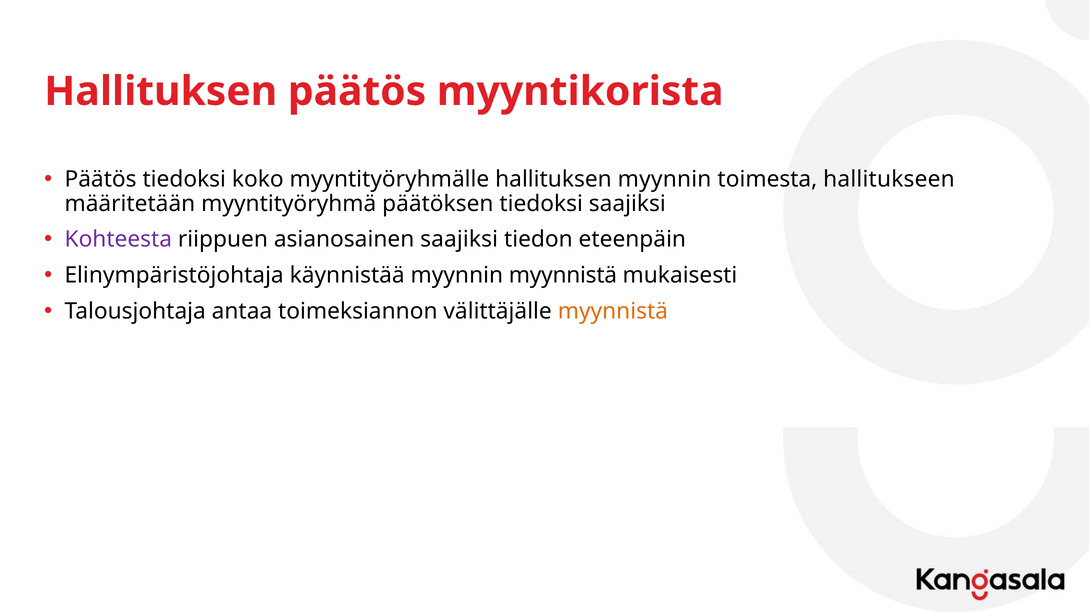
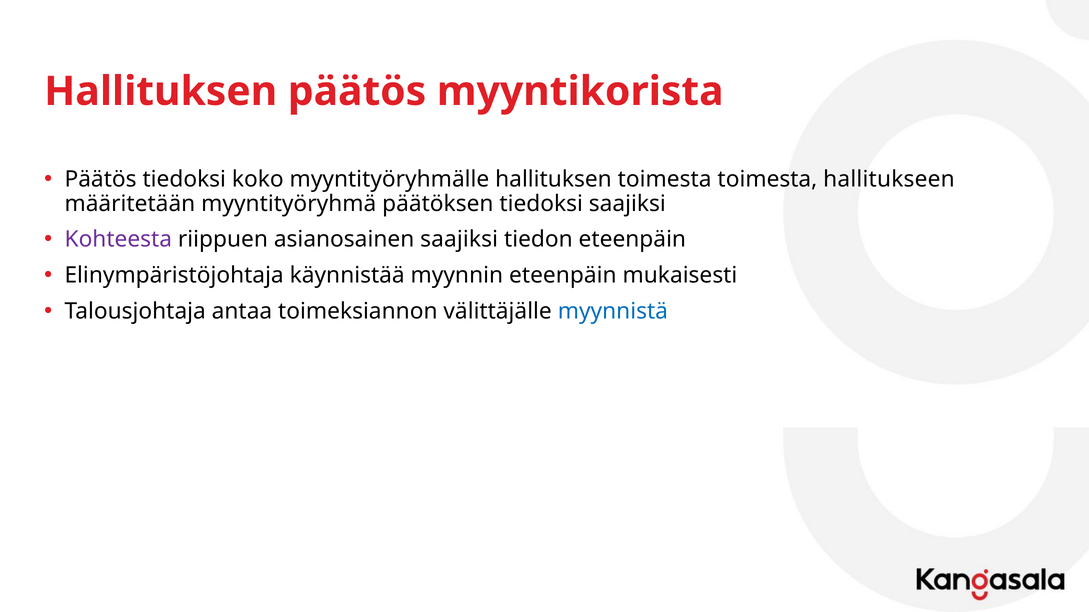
hallituksen myynnin: myynnin -> toimesta (665, 179)
myynnin myynnistä: myynnistä -> eteenpäin (563, 275)
myynnistä colour: orange -> blue (613, 311)
